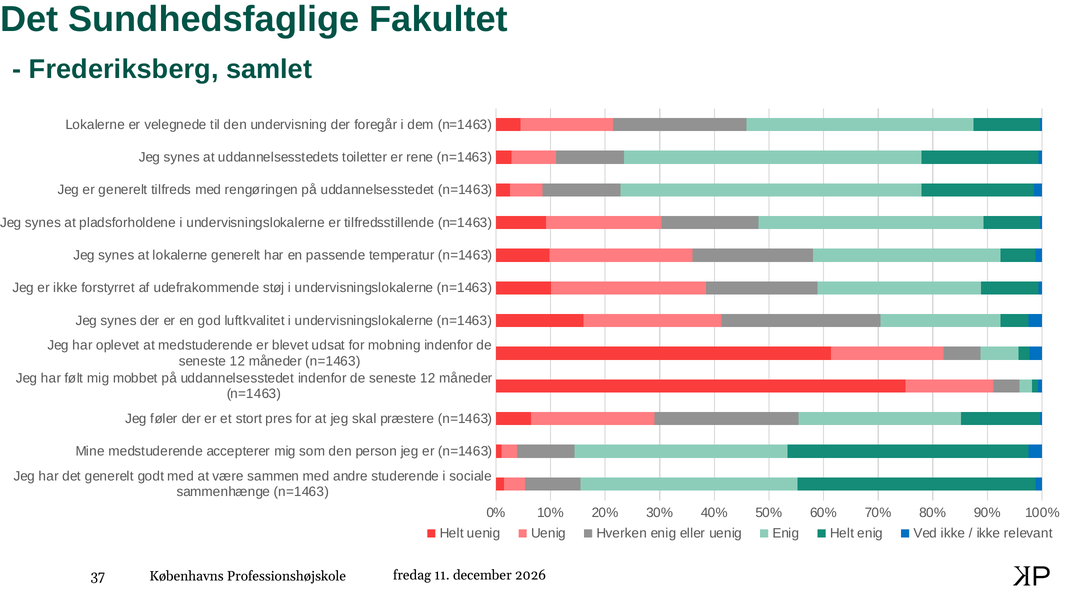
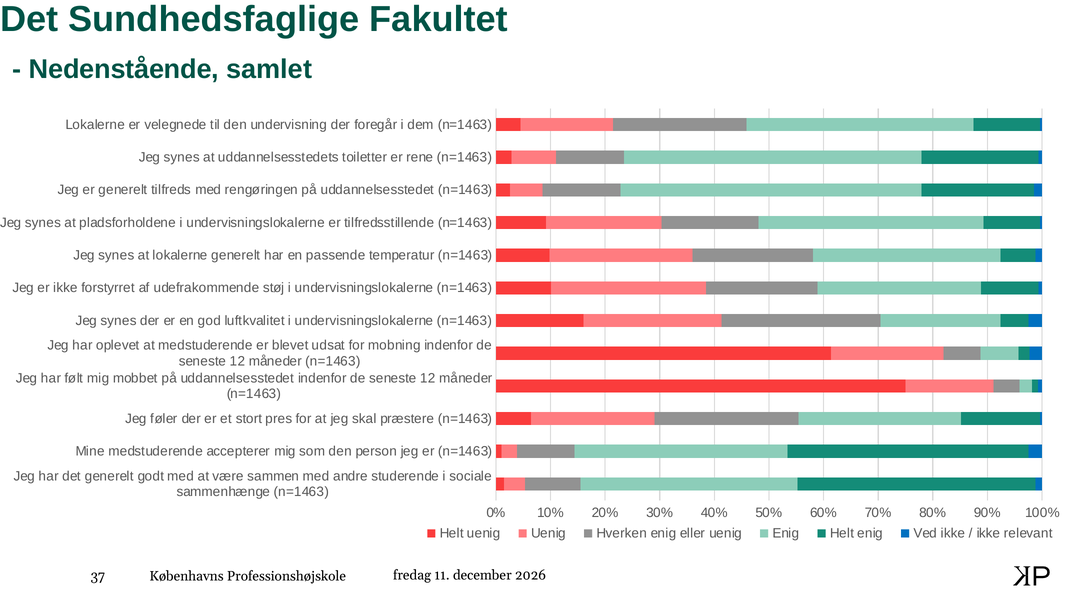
Frederiksberg: Frederiksberg -> Nedenstående (124, 69)
